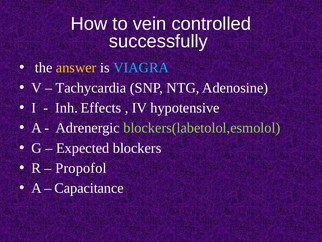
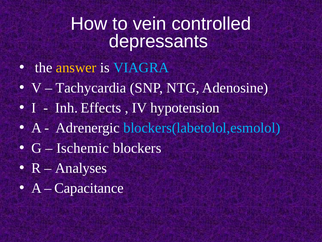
successfully: successfully -> depressants (158, 41)
hypotensive: hypotensive -> hypotension (185, 108)
blockers(labetolol,esmolol colour: light green -> light blue (202, 128)
Expected: Expected -> Ischemic (83, 148)
Propofol: Propofol -> Analyses (81, 168)
